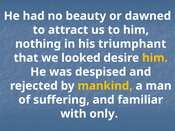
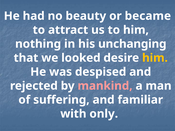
dawned: dawned -> became (148, 16)
triumphant: triumphant -> unchanging (132, 44)
mankind colour: yellow -> pink (105, 86)
